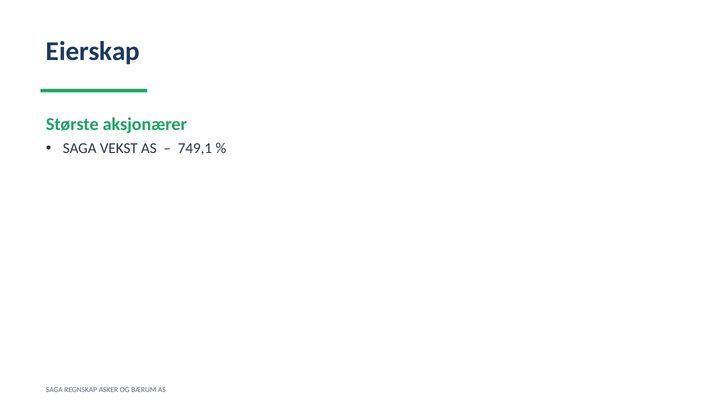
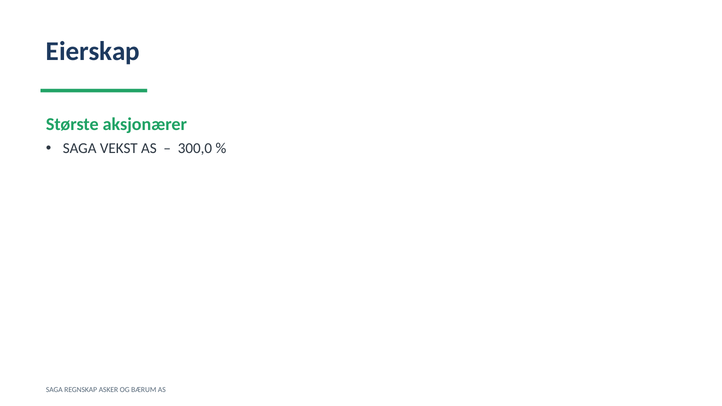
749,1: 749,1 -> 300,0 (195, 148)
